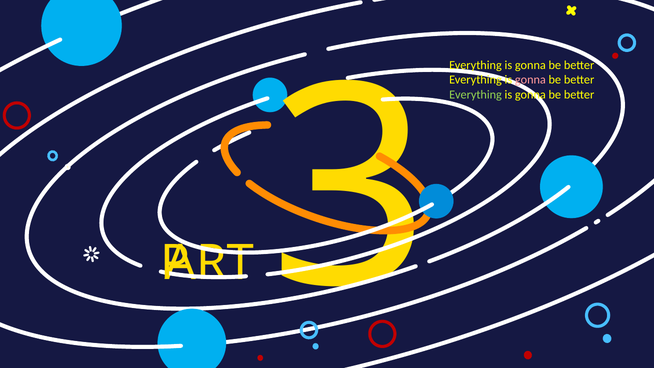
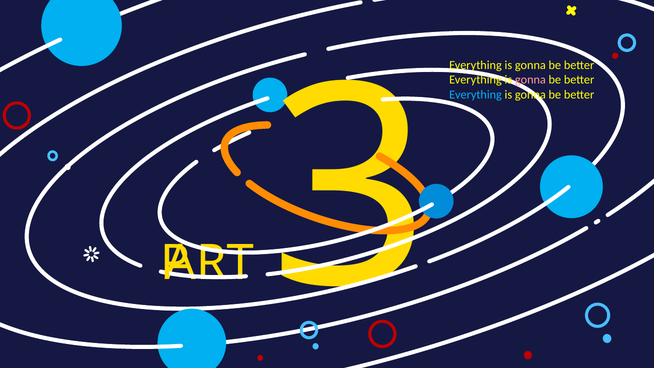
Everything colour: light green -> light blue (475, 95)
